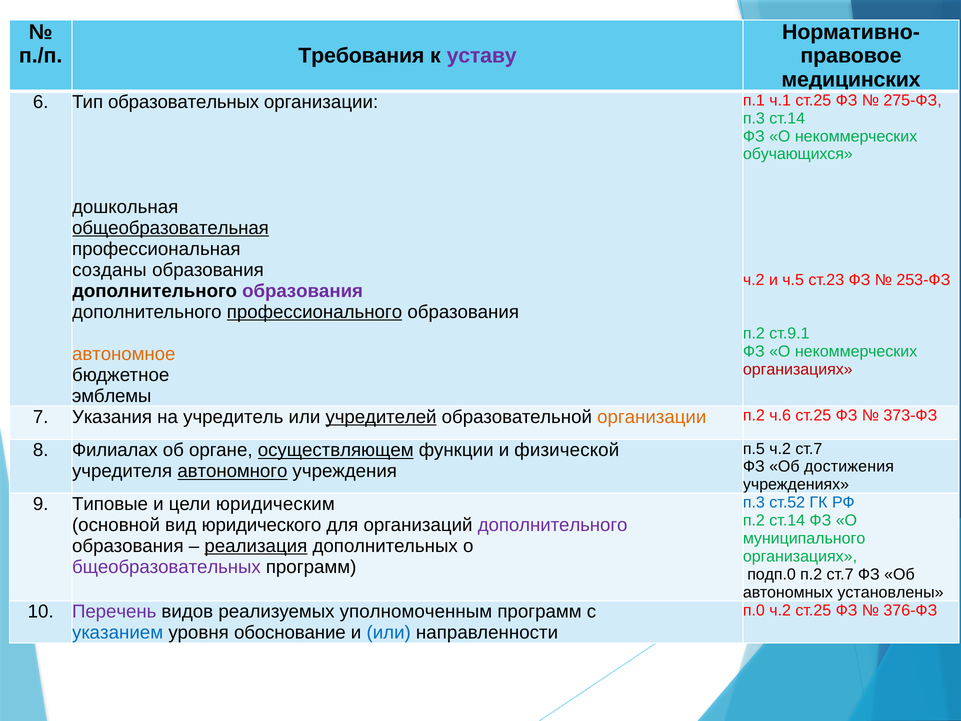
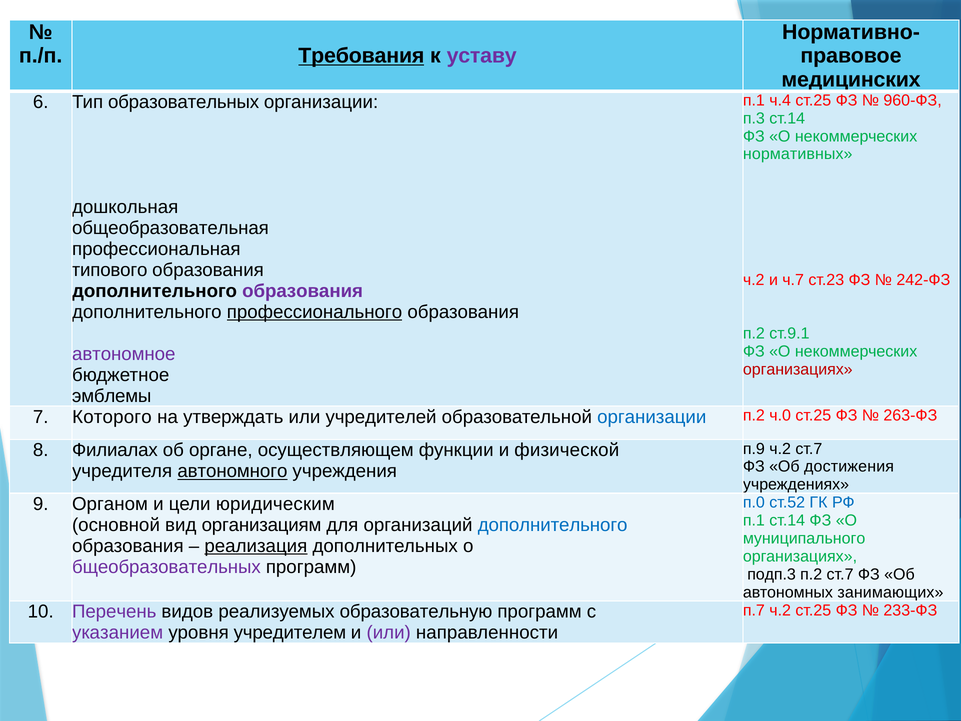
Требования underline: none -> present (361, 56)
ч.1: ч.1 -> ч.4 (780, 100)
275-ФЗ: 275-ФЗ -> 960-ФЗ (913, 100)
обучающихся: обучающихся -> нормативных (798, 154)
общеобразовательная underline: present -> none (170, 228)
созданы: созданы -> типового (110, 270)
ч.5: ч.5 -> ч.7 (793, 280)
253-ФЗ: 253-ФЗ -> 242-ФЗ (923, 280)
автономное colour: orange -> purple (124, 354)
Указания: Указания -> Которого (112, 417)
учредитель: учредитель -> утверждать (233, 417)
учредителей underline: present -> none (381, 417)
организации colour: orange -> blue (652, 417)
ч.6: ч.6 -> ч.0 (780, 415)
373-ФЗ: 373-ФЗ -> 263-ФЗ (910, 415)
п.5: п.5 -> п.9 (754, 449)
осуществляющем underline: present -> none (336, 450)
п.3: п.3 -> п.0 (754, 502)
Типовые: Типовые -> Органом (110, 504)
п.2: п.2 -> п.1 (754, 520)
юридического: юридического -> организациям (262, 525)
дополнительного colour: purple -> blue (553, 525)
подп.0: подп.0 -> подп.3 (772, 574)
установлены: установлены -> занимающих (890, 592)
п.0: п.0 -> п.7 (754, 610)
376-ФЗ: 376-ФЗ -> 233-ФЗ (910, 610)
уполномоченным: уполномоченным -> образовательную (416, 612)
указанием colour: blue -> purple (118, 633)
обоснование: обоснование -> учредителем (290, 633)
или colour: blue -> purple (389, 633)
